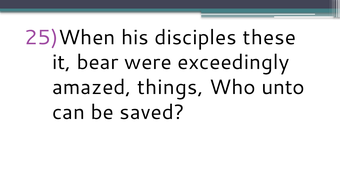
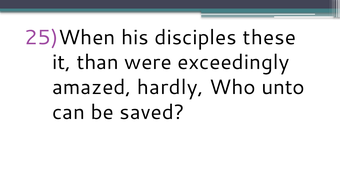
bear: bear -> than (98, 62)
things: things -> hardly (170, 87)
